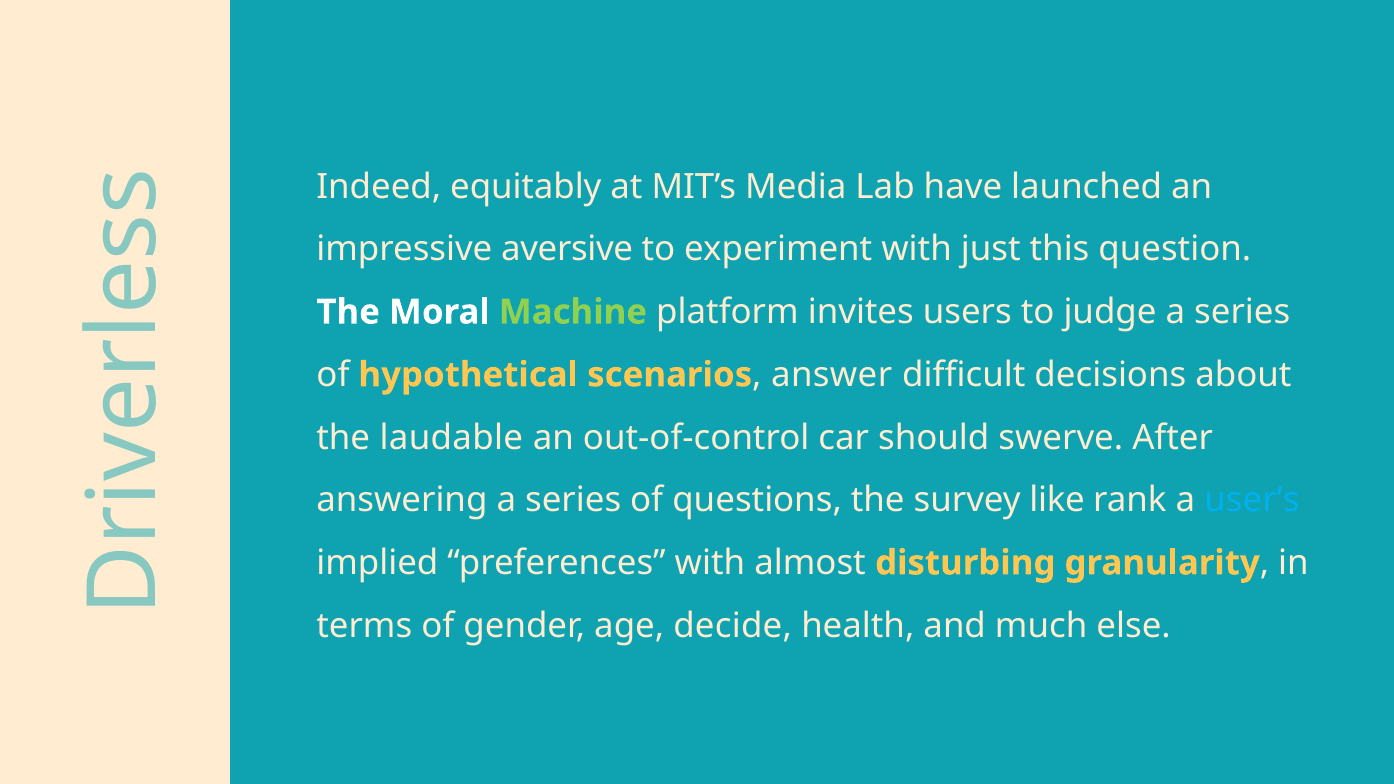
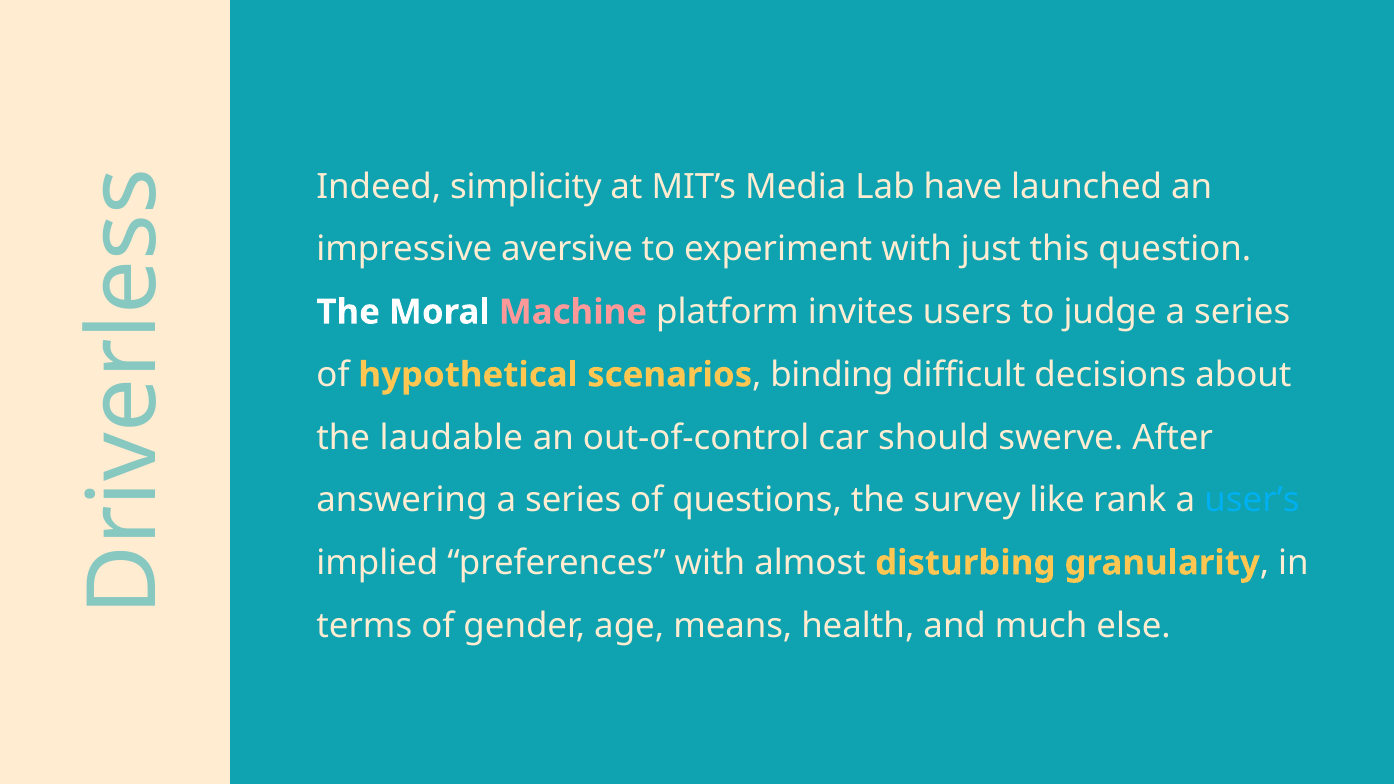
equitably: equitably -> simplicity (526, 187)
Machine colour: light green -> pink (573, 312)
answer: answer -> binding (832, 375)
decide: decide -> means (733, 626)
